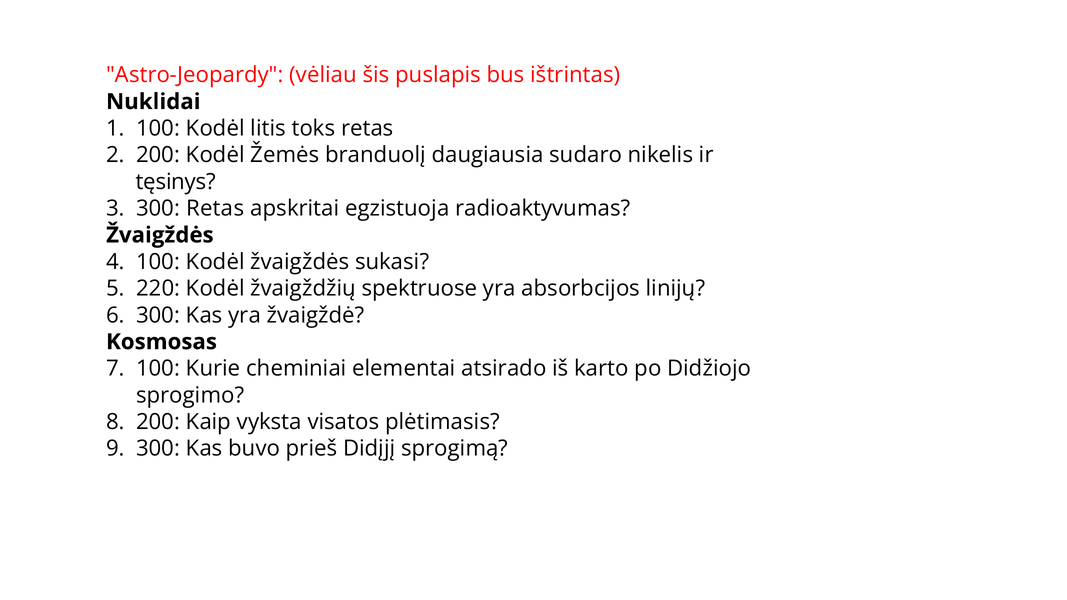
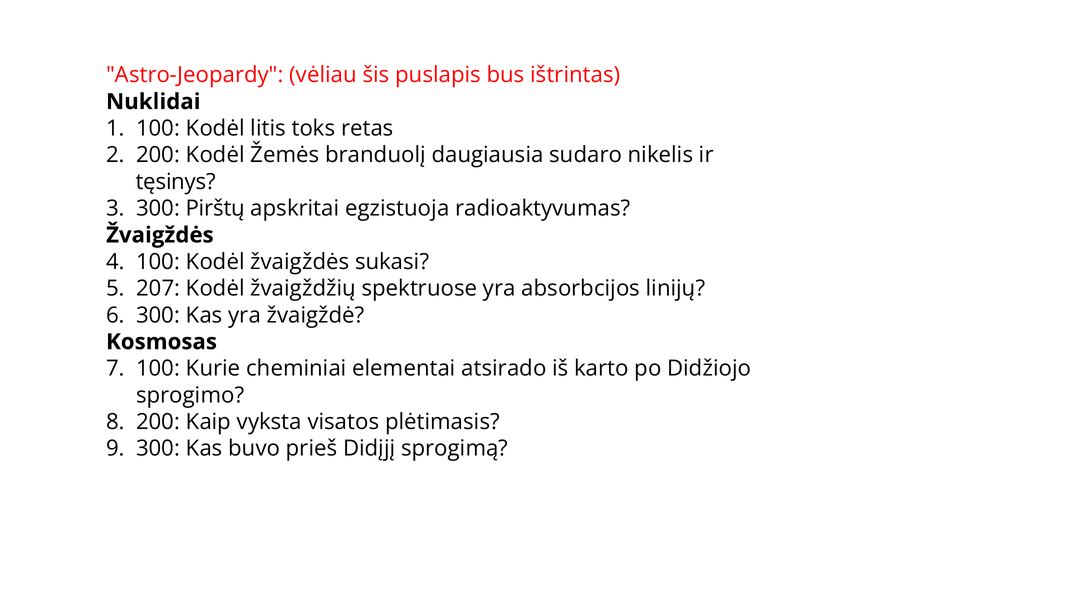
300 Retas: Retas -> Pirštų (215, 209)
220: 220 -> 207 (158, 289)
